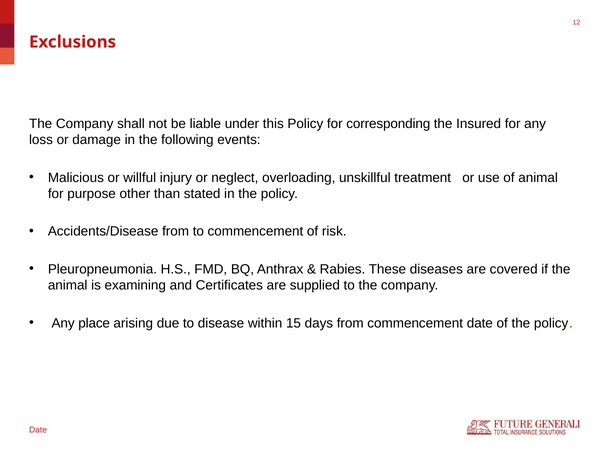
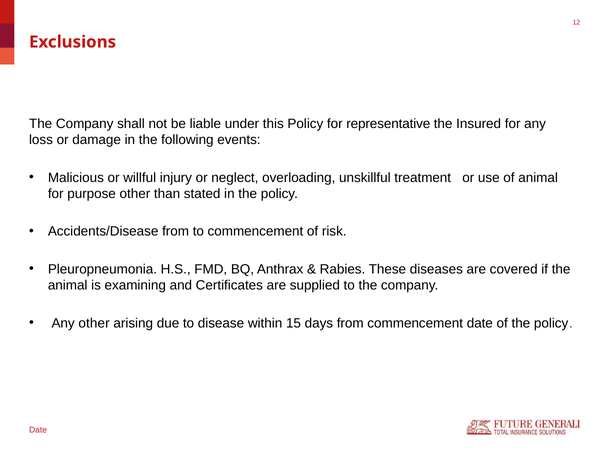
corresponding: corresponding -> representative (388, 124)
Any place: place -> other (94, 323)
